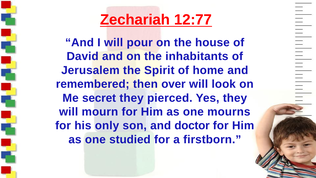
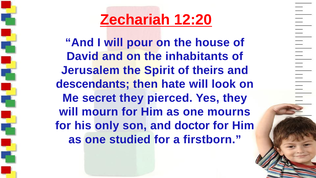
12:77: 12:77 -> 12:20 (193, 20)
home: home -> theirs (208, 70)
remembered: remembered -> descendants (93, 84)
over: over -> hate (173, 84)
